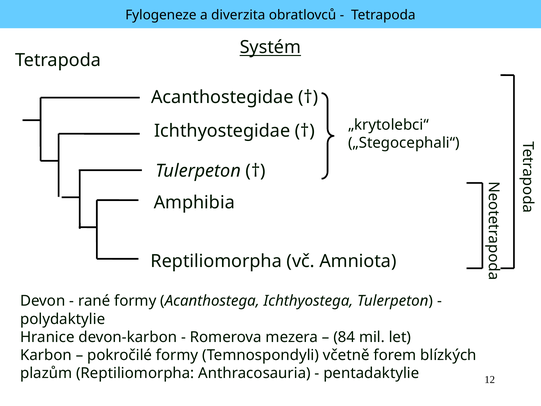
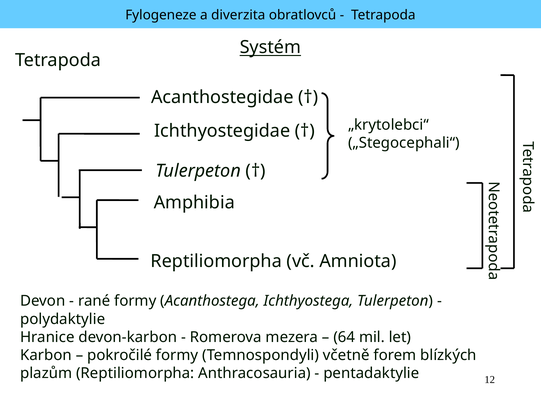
84: 84 -> 64 (344, 337)
